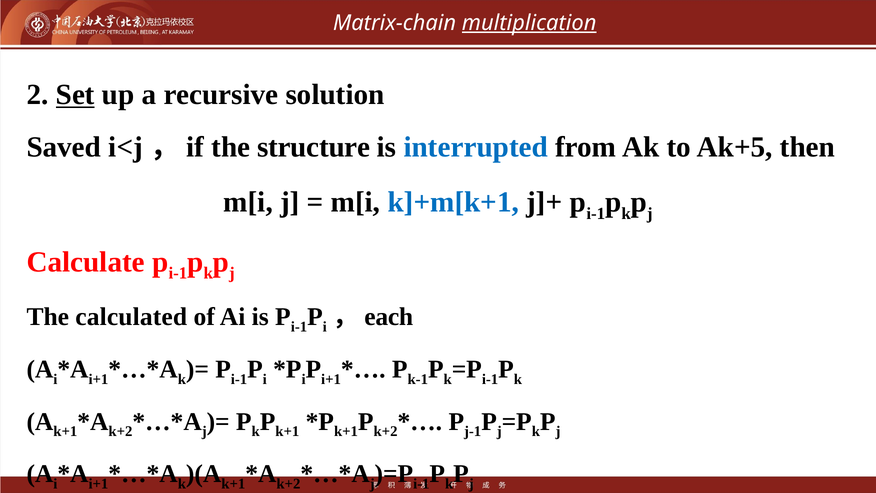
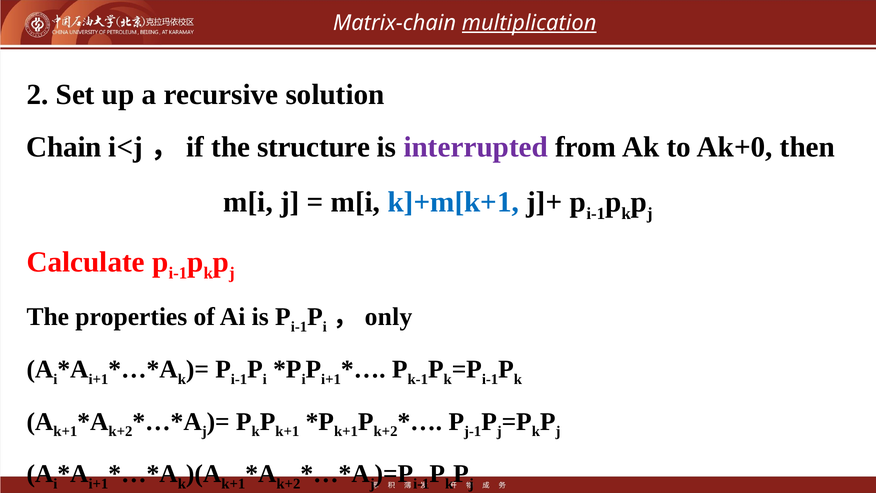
Set underline: present -> none (75, 95)
Saved: Saved -> Chain (64, 147)
interrupted colour: blue -> purple (476, 147)
Ak+5: Ak+5 -> Ak+0 (735, 147)
calculated: calculated -> properties (131, 317)
each: each -> only (388, 317)
